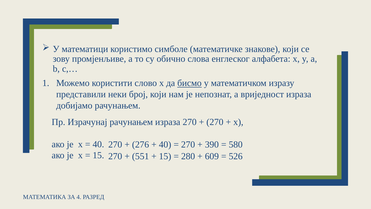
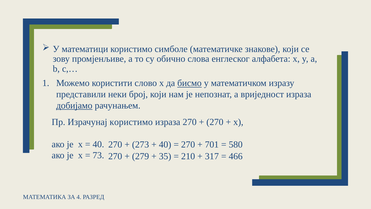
добијамо underline: none -> present (74, 105)
Израчунај рачунањем: рачунањем -> користимо (131, 122)
276: 276 -> 273 (141, 144)
390: 390 -> 701 (212, 144)
15: 15 -> 73 (98, 155)
551: 551 -> 279 (141, 156)
15: 15 -> 35 (165, 156)
280: 280 -> 210 (188, 156)
609: 609 -> 317 (212, 156)
526: 526 -> 466 (236, 156)
